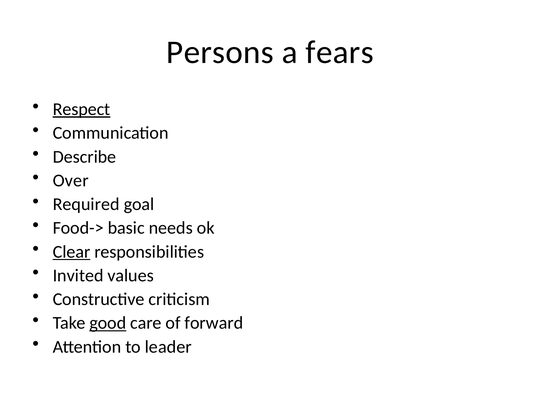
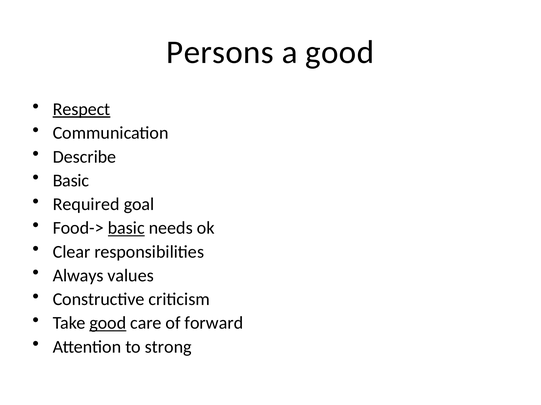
a fears: fears -> good (340, 52)
Over: Over -> Basic (71, 181)
basic underline: none -> present (126, 228)
Clear underline: present -> none (72, 252)
Invited: Invited -> Always (78, 276)
leader: leader -> strong (168, 347)
